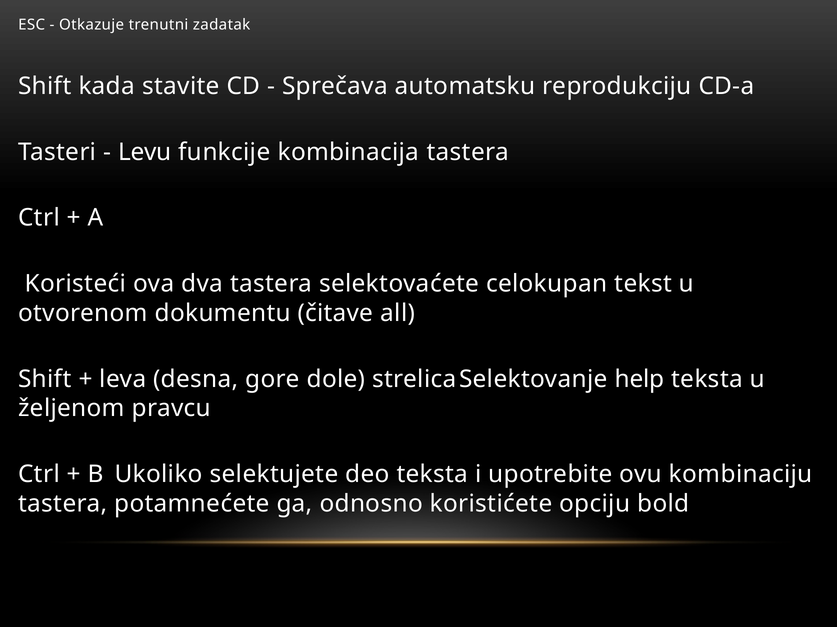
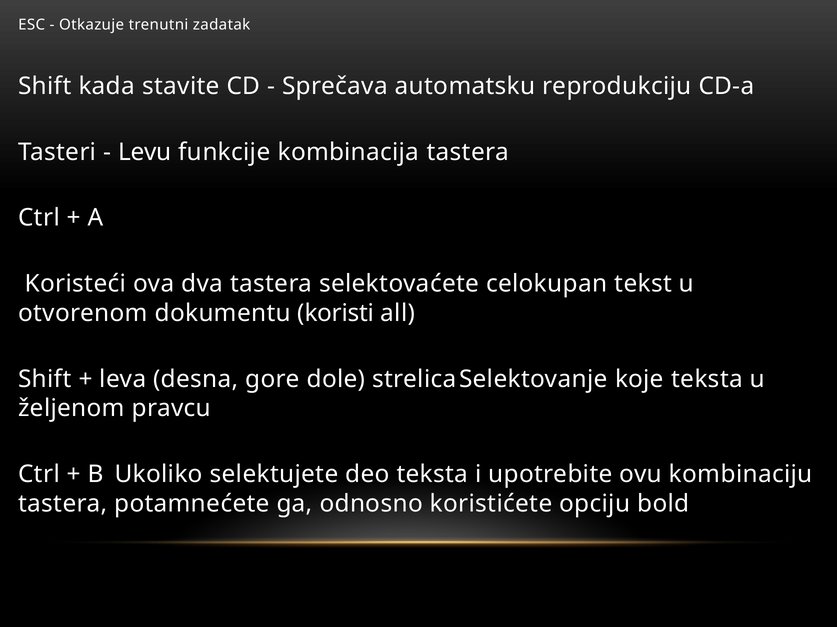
čitave: čitave -> koristi (336, 314)
help: help -> koje (639, 380)
